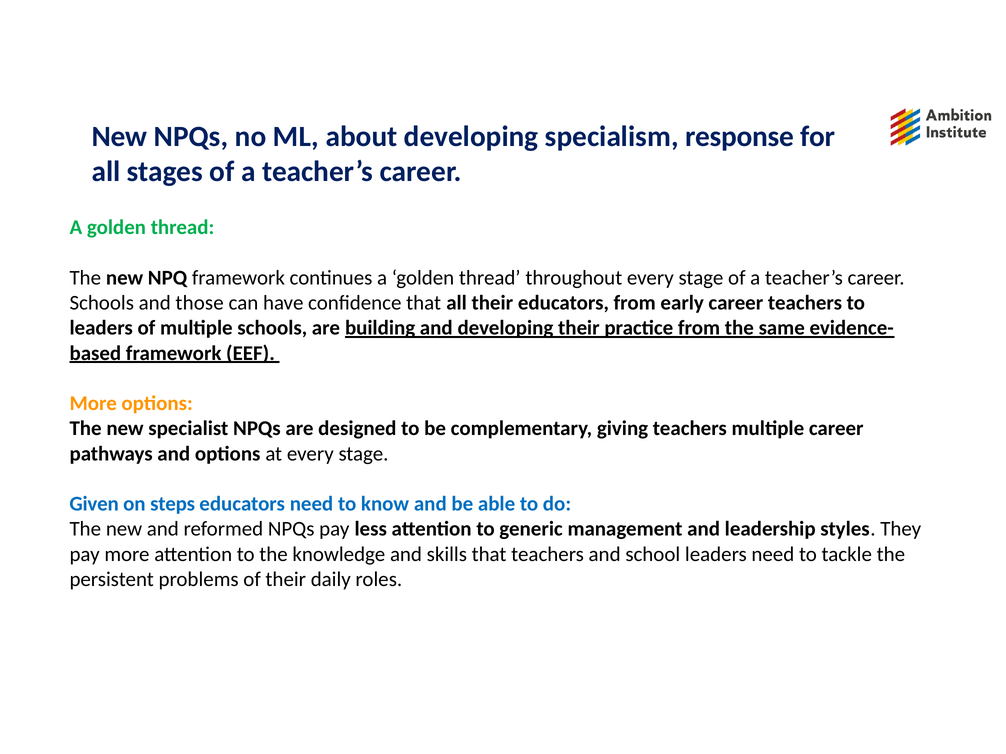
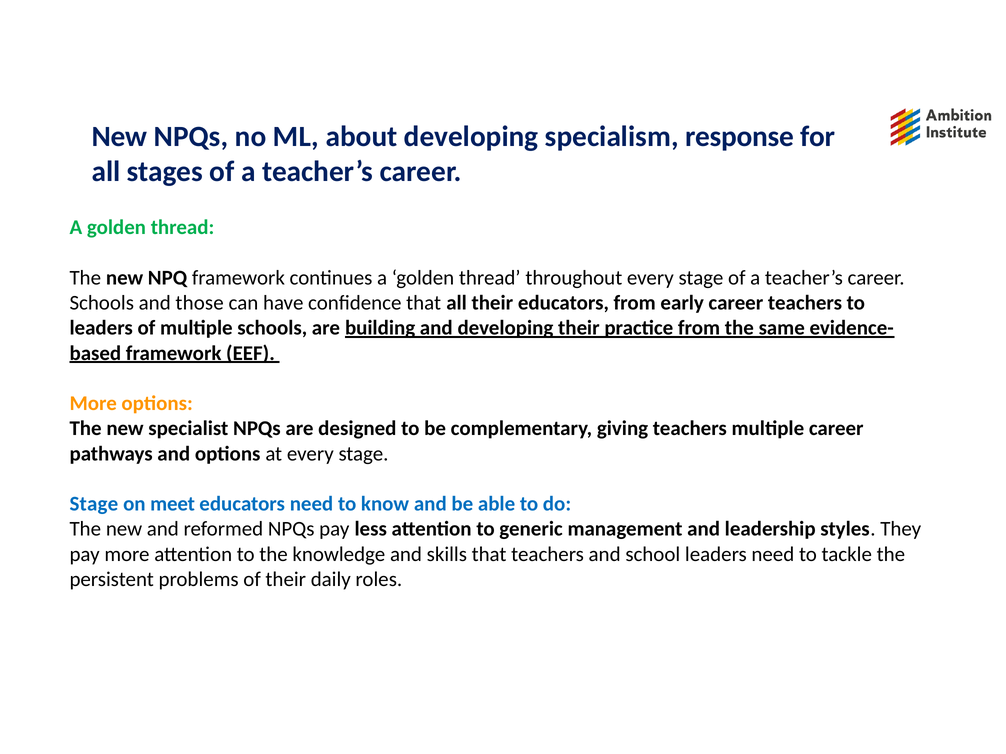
Given: Given -> Stage (94, 504)
steps: steps -> meet (173, 504)
